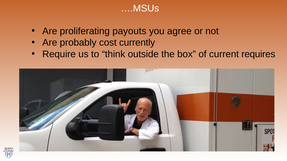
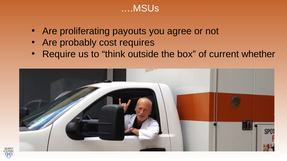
currently: currently -> requires (137, 43)
requires: requires -> whether (258, 54)
